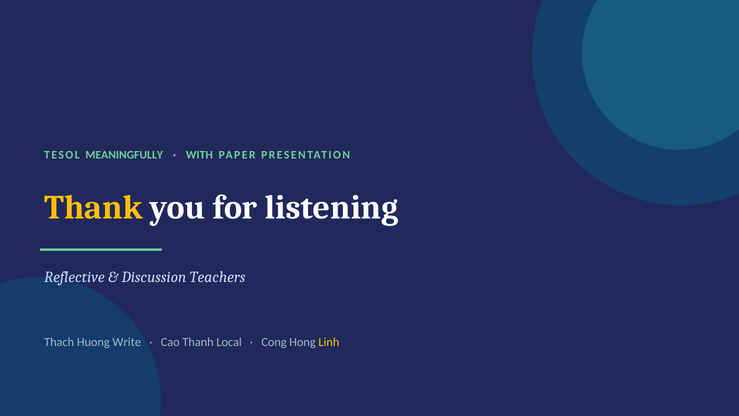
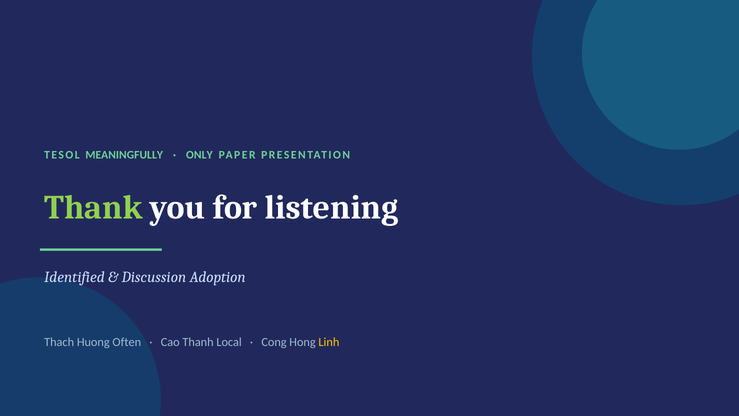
WITH: WITH -> ONLY (199, 155)
Thank colour: yellow -> light green (93, 207)
Reflective: Reflective -> Identified (74, 277)
Teachers: Teachers -> Adoption (218, 277)
Write: Write -> Often (127, 342)
